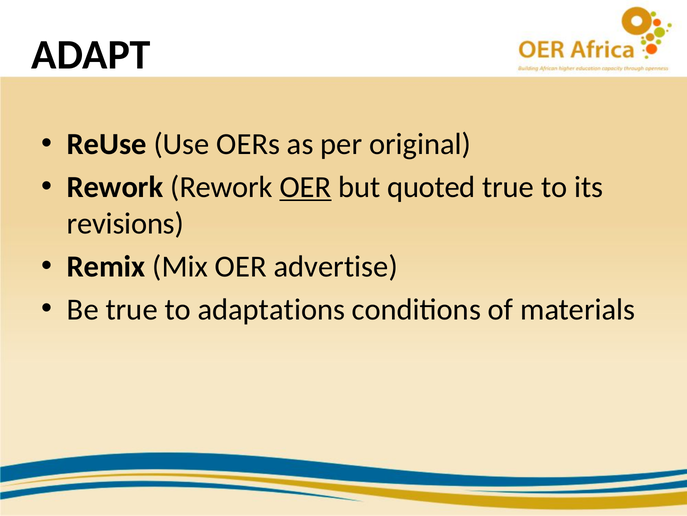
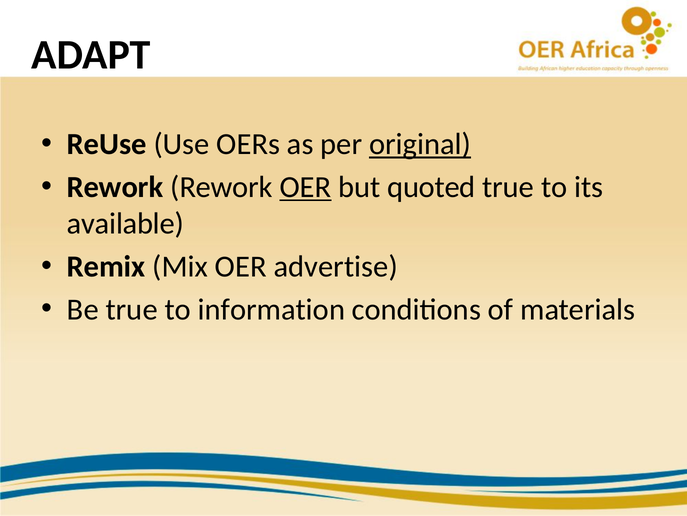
original underline: none -> present (420, 144)
revisions: revisions -> available (125, 224)
adaptations: adaptations -> information (271, 309)
